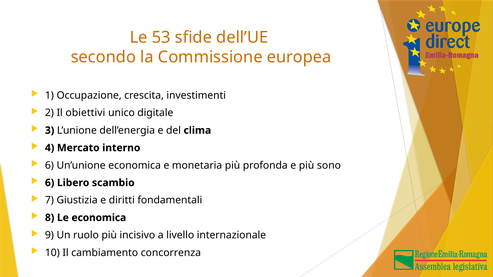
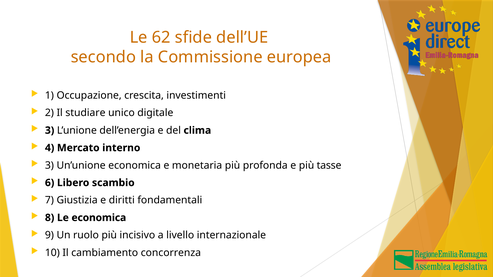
53: 53 -> 62 (161, 38)
obiettivi: obiettivi -> studiare (85, 113)
6: 6 -> 3 (49, 165)
sono: sono -> tasse (329, 165)
